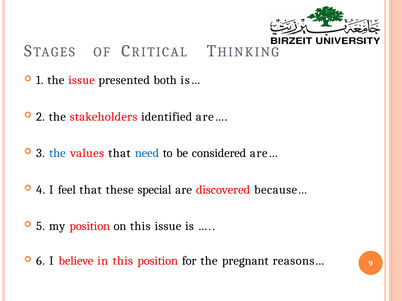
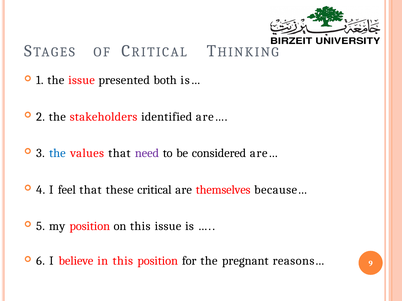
need colour: blue -> purple (147, 153)
special: special -> critical (154, 190)
discovered: discovered -> themselves (223, 190)
